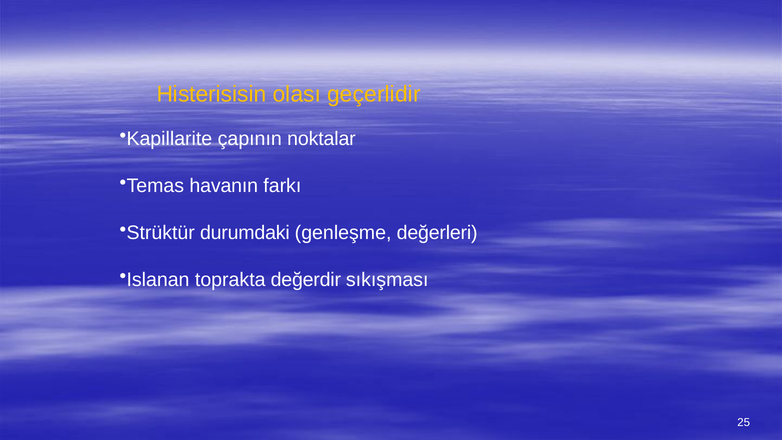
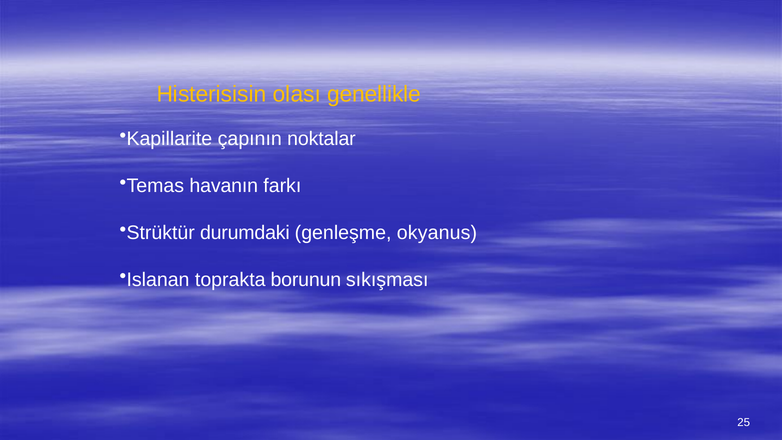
geçerlidir: geçerlidir -> genellikle (374, 94)
değerleri: değerleri -> okyanus (437, 233)
değerdir: değerdir -> borunun (306, 280)
